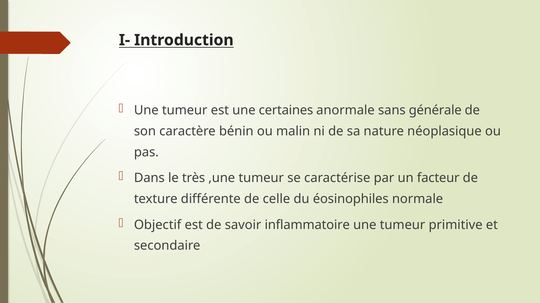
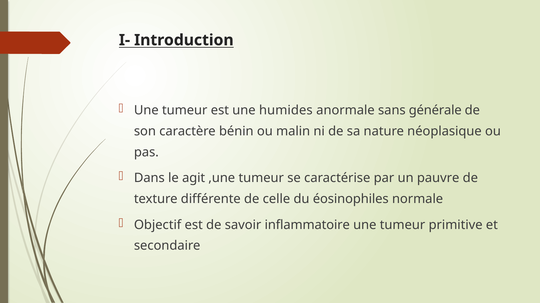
certaines: certaines -> humides (286, 111)
très: très -> agit (194, 178)
facteur: facteur -> pauvre (438, 178)
